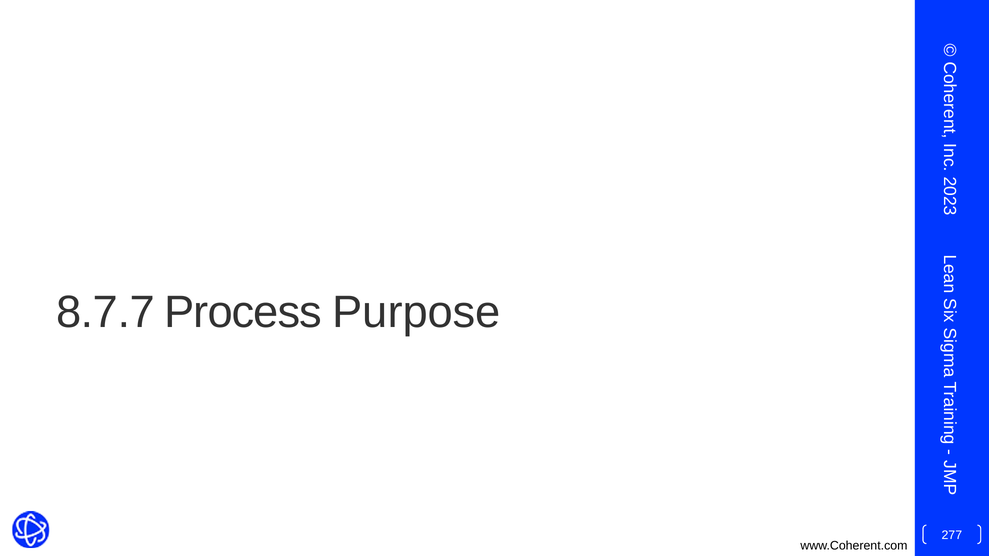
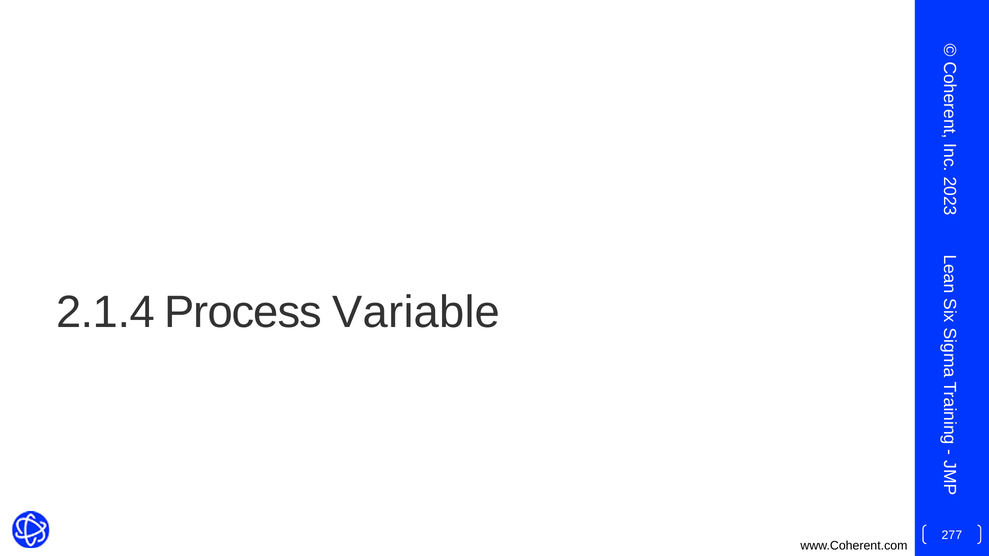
8.7.7: 8.7.7 -> 2.1.4 (105, 312)
Purpose: Purpose -> Variable (416, 312)
